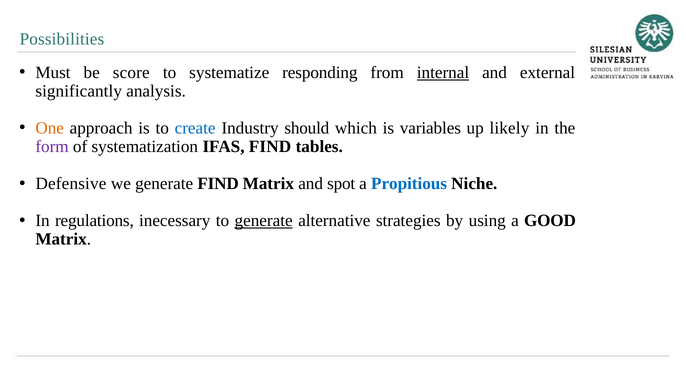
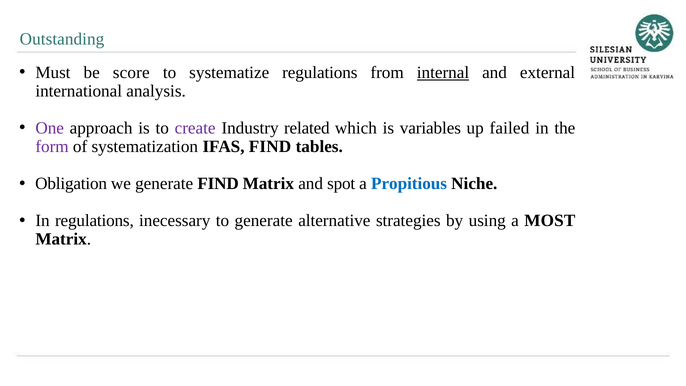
Possibilities: Possibilities -> Outstanding (62, 39)
systematize responding: responding -> regulations (320, 72)
significantly: significantly -> international (79, 91)
One colour: orange -> purple (50, 128)
create colour: blue -> purple (195, 128)
should: should -> related (307, 128)
likely: likely -> failed (509, 128)
Defensive: Defensive -> Obligation (71, 183)
generate underline: present -> none (264, 220)
GOOD: GOOD -> MOST (550, 220)
